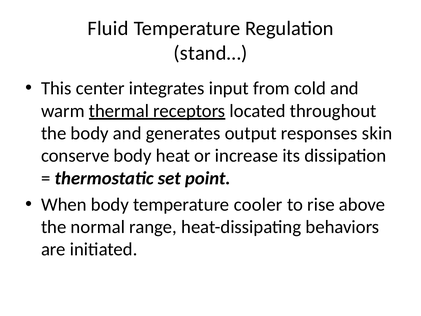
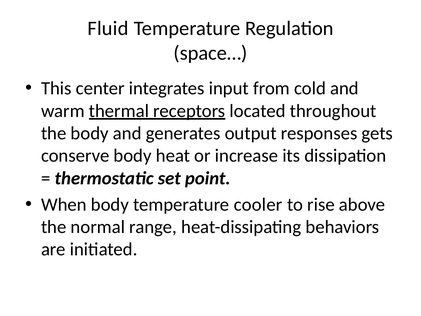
stand…: stand… -> space… (210, 53)
skin: skin -> gets (377, 133)
